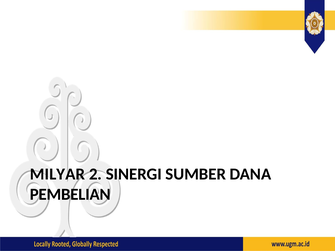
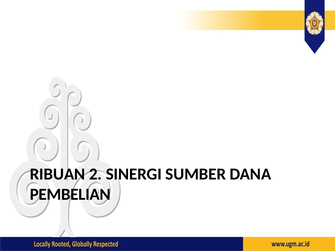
MILYAR: MILYAR -> RIBUAN (58, 174)
